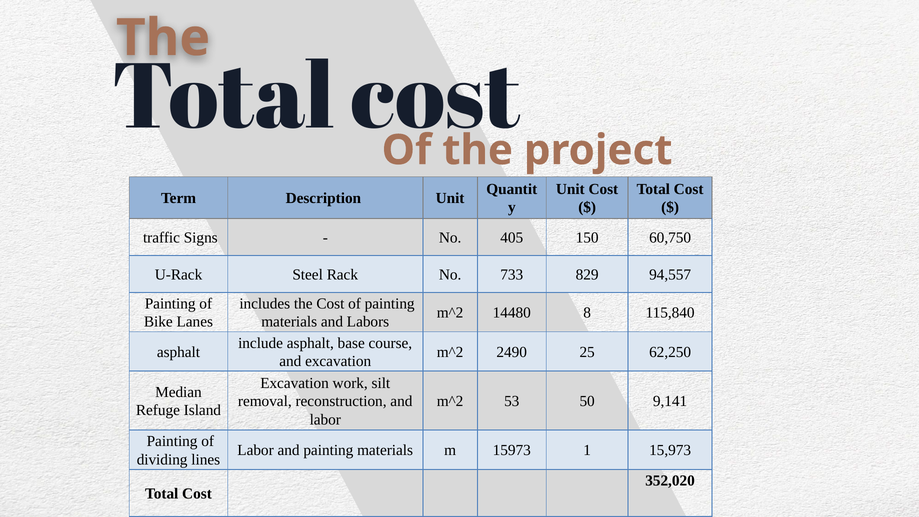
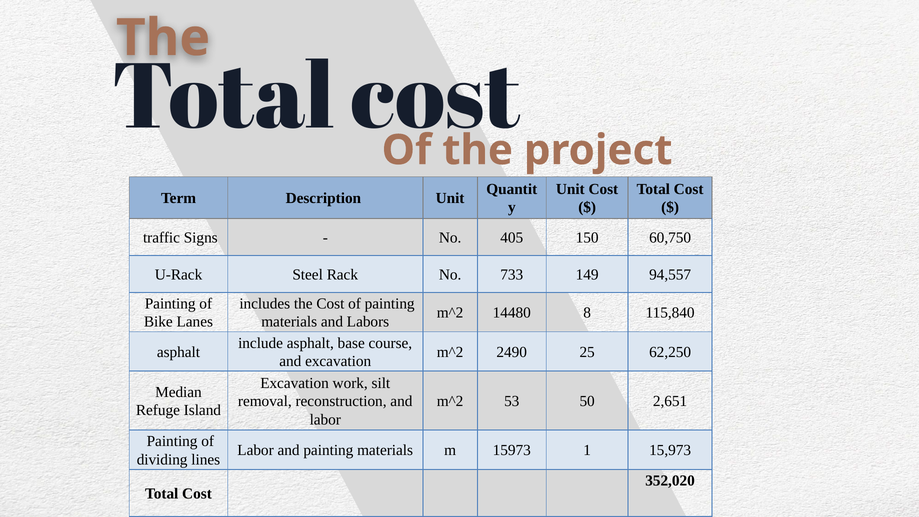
829: 829 -> 149 (587, 275)
9,141: 9,141 -> 2,651 (670, 401)
